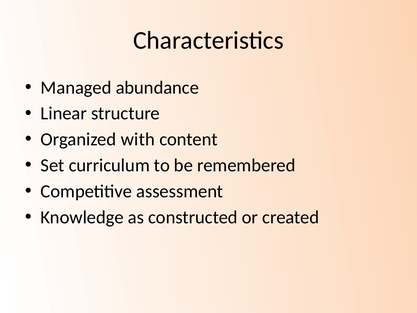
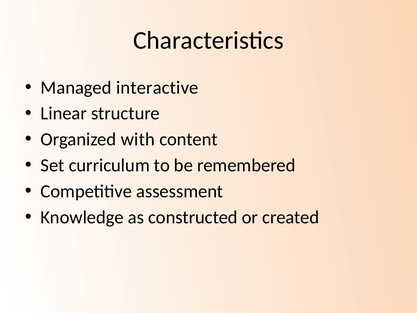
abundance: abundance -> interactive (157, 87)
